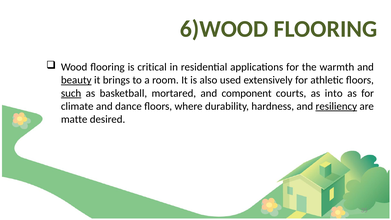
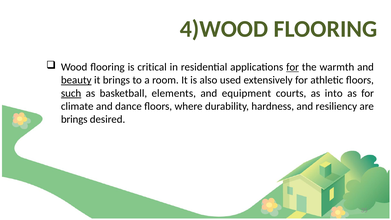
6)WOOD: 6)WOOD -> 4)WOOD (224, 29)
for underline: none -> present (293, 67)
mortared: mortared -> elements (174, 93)
component: component -> equipment (246, 93)
resiliency underline: present -> none (336, 106)
matte: matte -> brings (74, 119)
